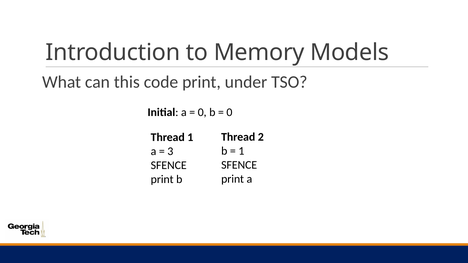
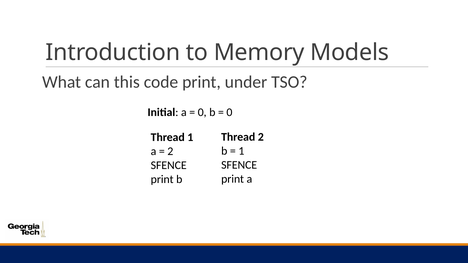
3: 3 -> 2 (170, 151)
